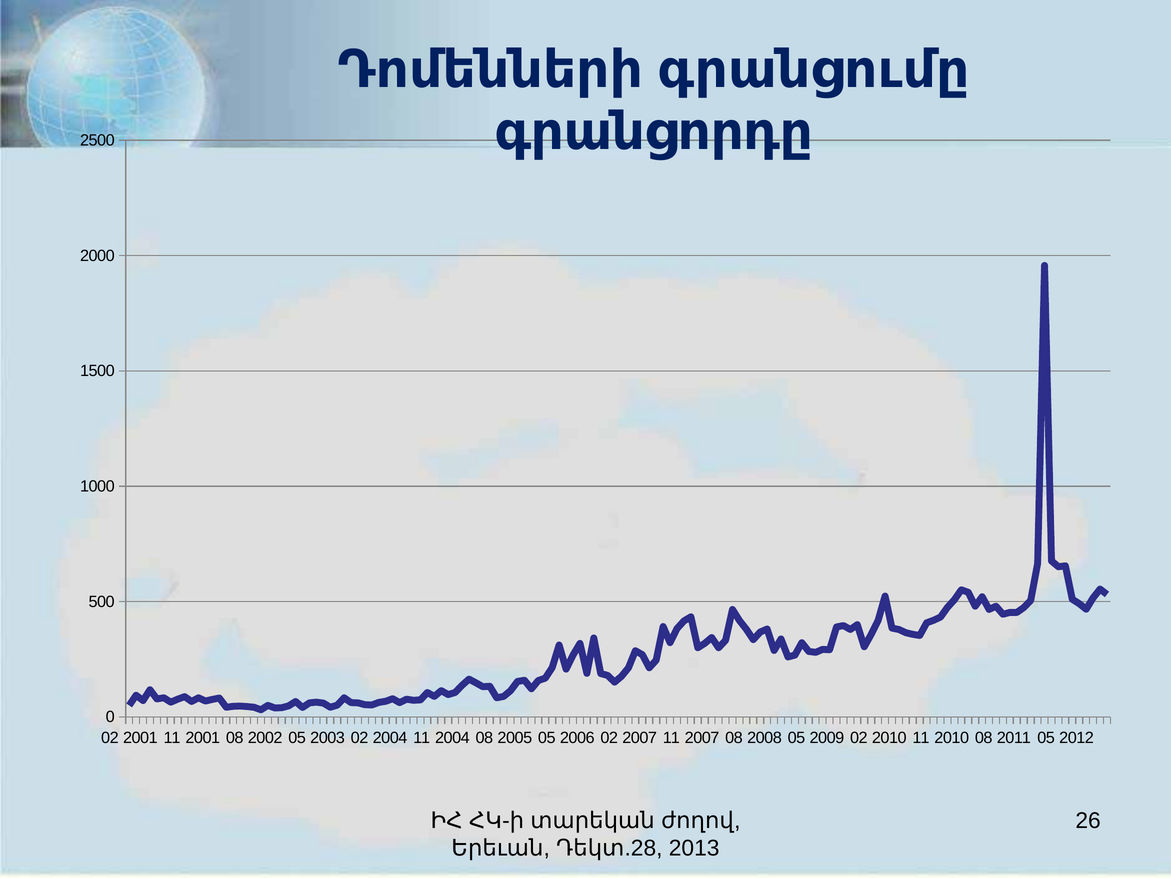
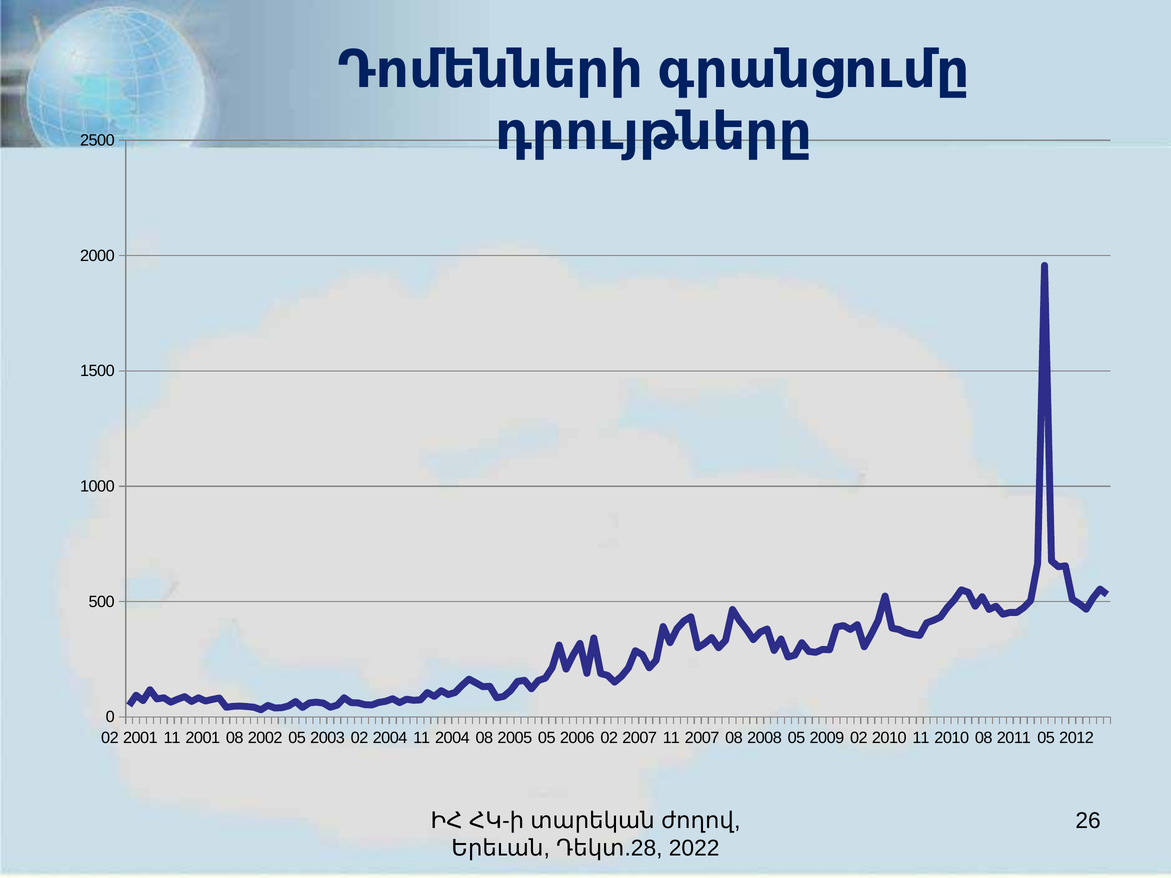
գրանցորդը: գրանցորդը -> դրույթները (654, 132)
2013: 2013 -> 2022 (694, 848)
